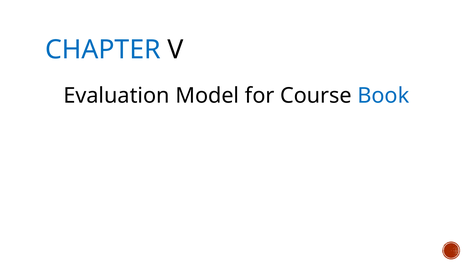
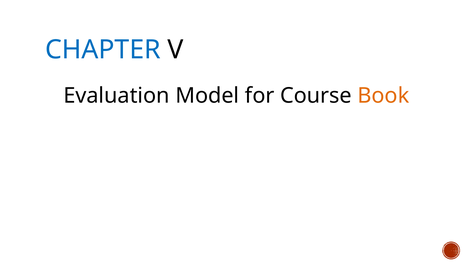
Book colour: blue -> orange (383, 96)
